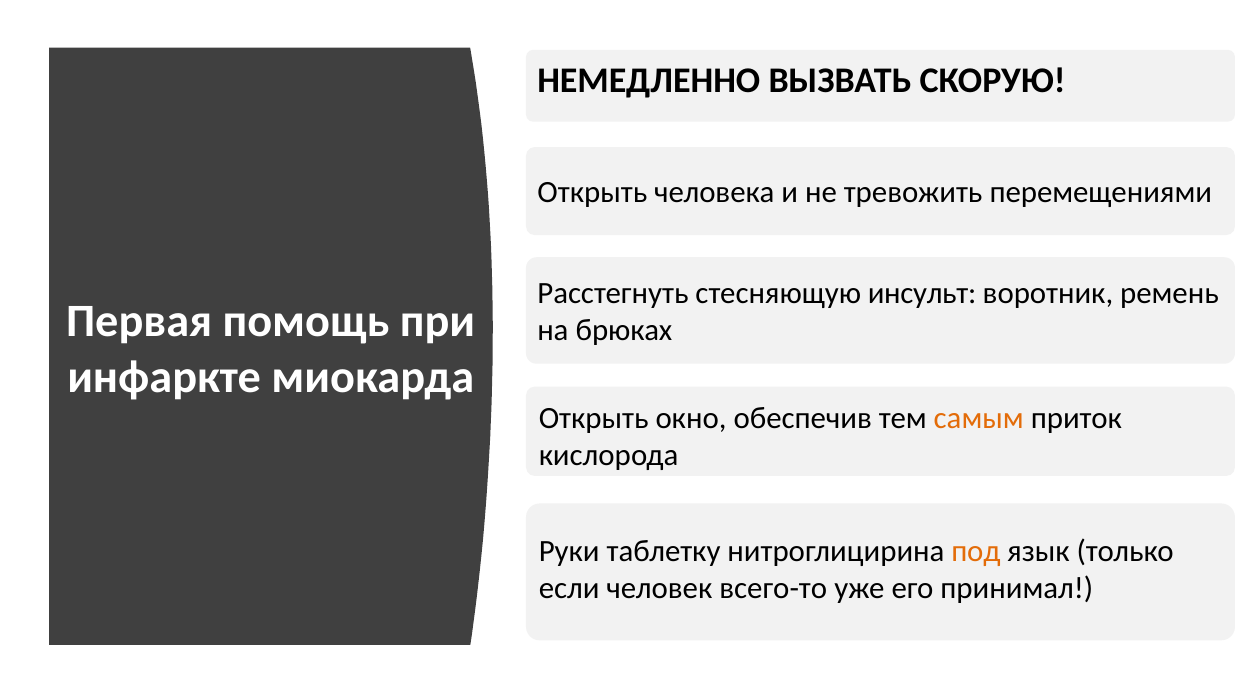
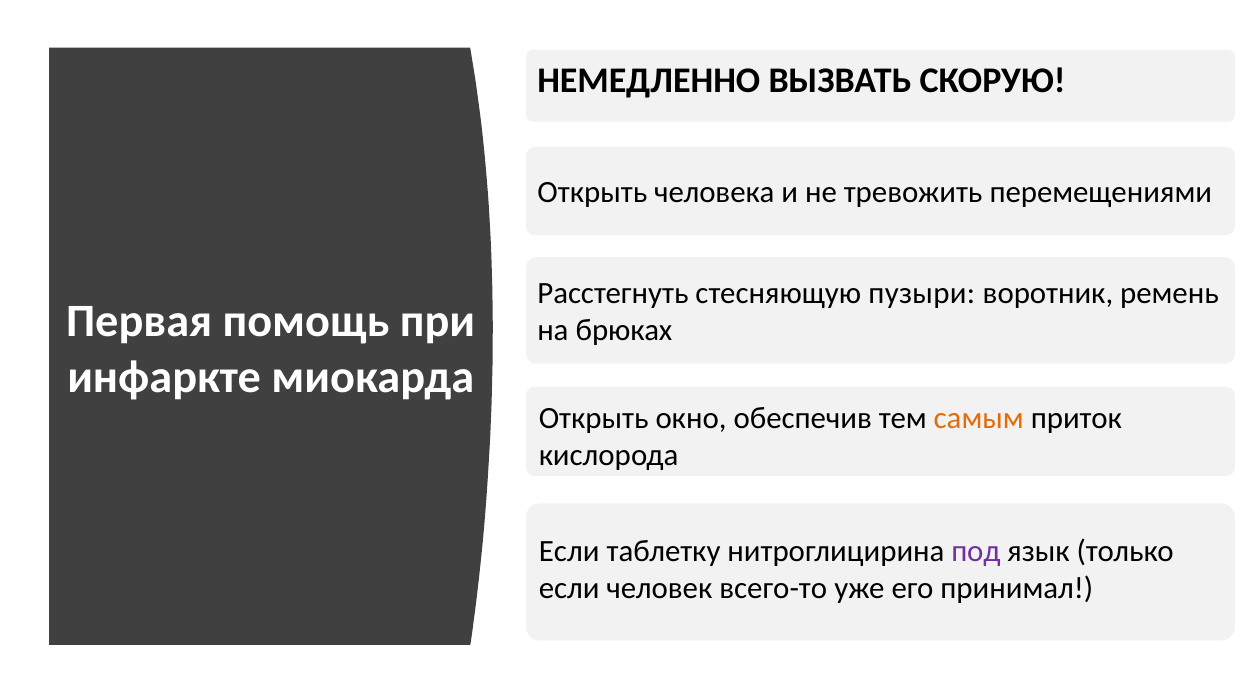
инсульт: инсульт -> пузыри (922, 293)
Руки: Руки -> Если (569, 551)
под colour: orange -> purple (976, 551)
